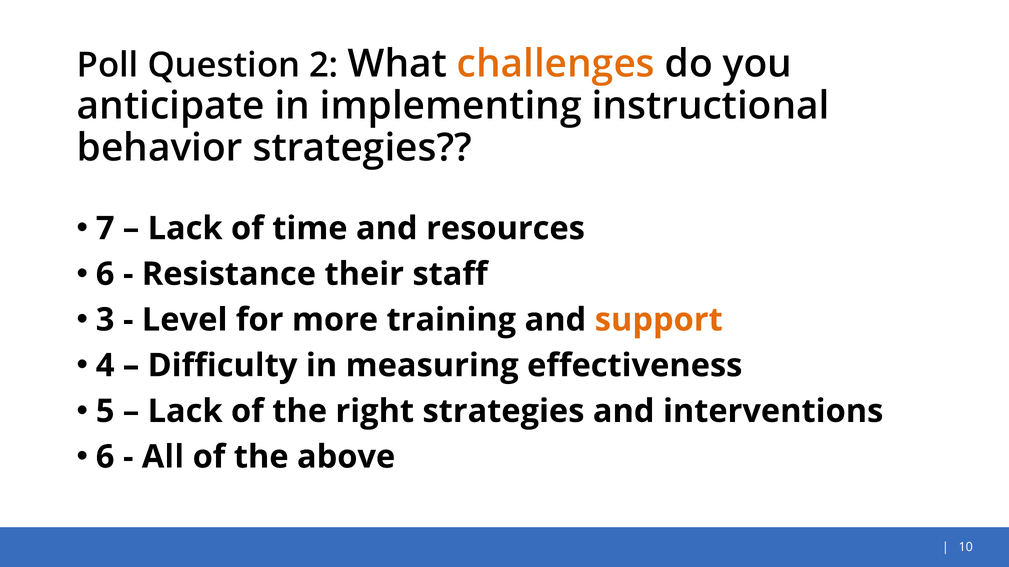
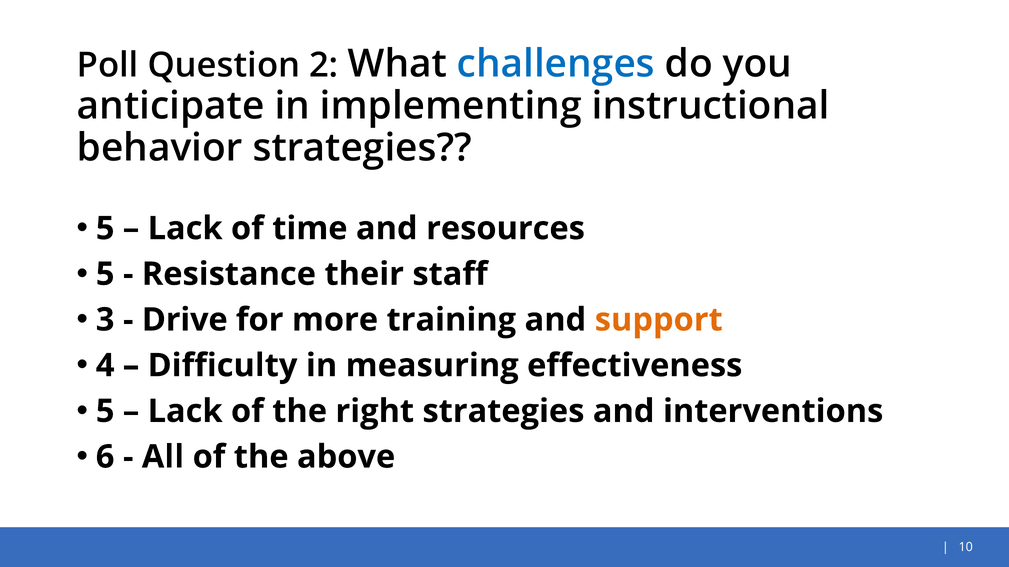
challenges colour: orange -> blue (556, 64)
7: 7 -> 5 (105, 229)
6: 6 -> 5 (105, 274)
Level: Level -> Drive (185, 320)
